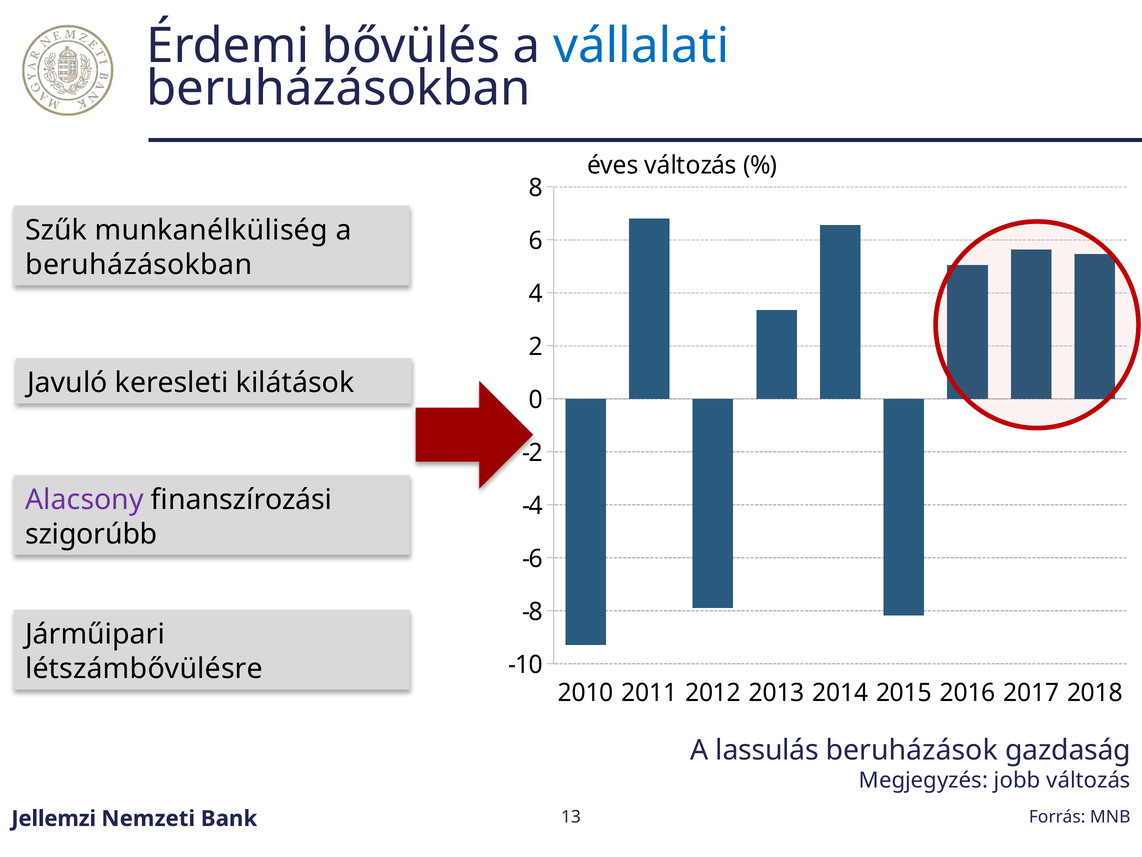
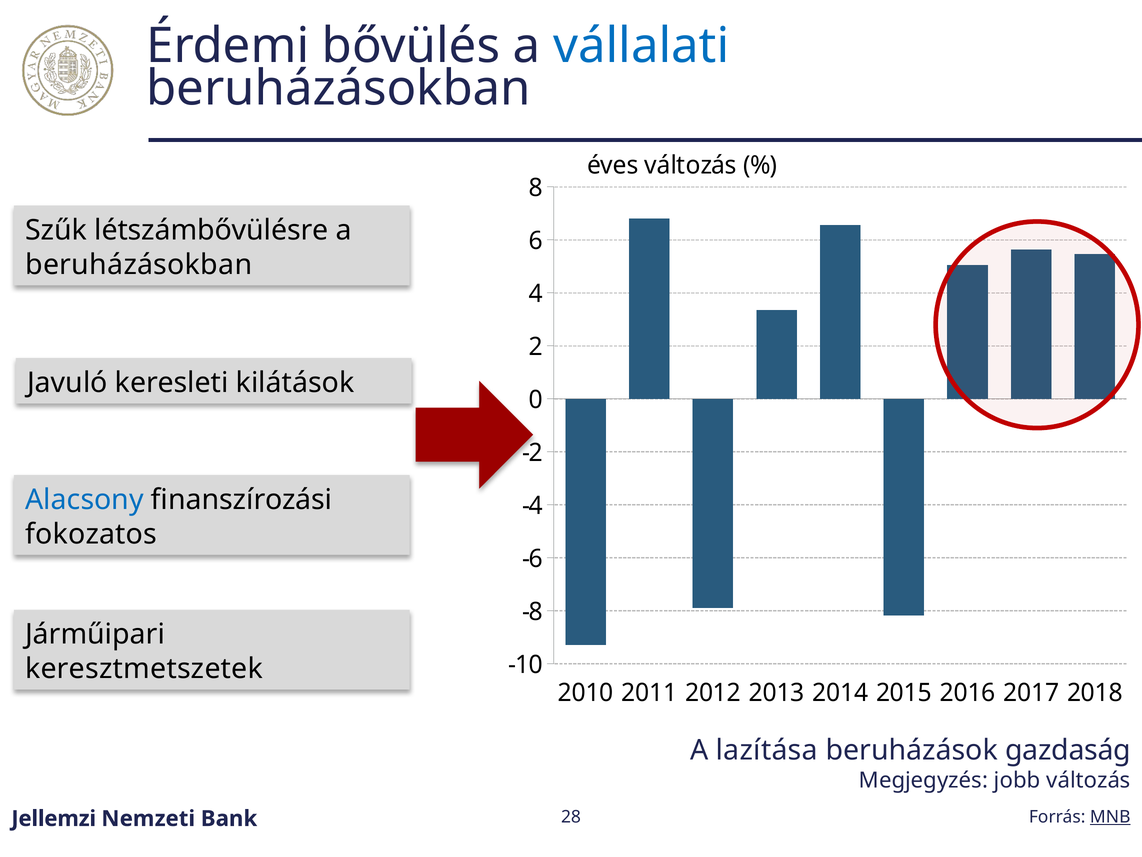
munkanélküliség: munkanélküliség -> létszámbővülésre (211, 230)
Alacsony colour: purple -> blue (84, 500)
szigorúbb: szigorúbb -> fokozatos (91, 534)
létszámbővülésre: létszámbővülésre -> keresztmetszetek (144, 668)
lassulás: lassulás -> lazítása (767, 750)
13: 13 -> 28 (571, 816)
MNB underline: none -> present (1110, 817)
